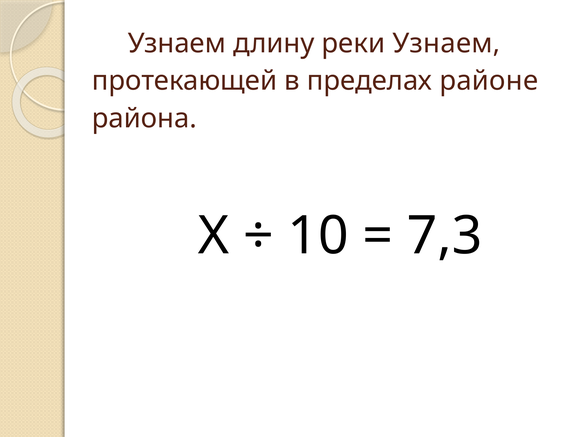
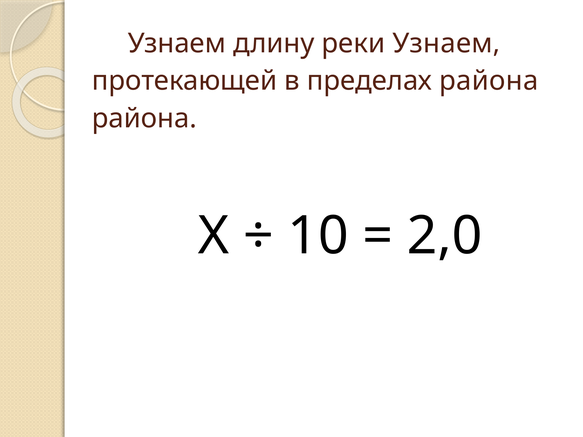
пределах районе: районе -> района (489, 81)
7,3: 7,3 -> 2,0 (445, 236)
